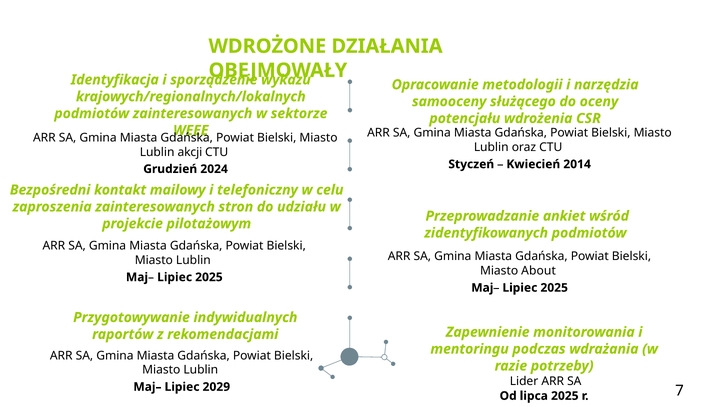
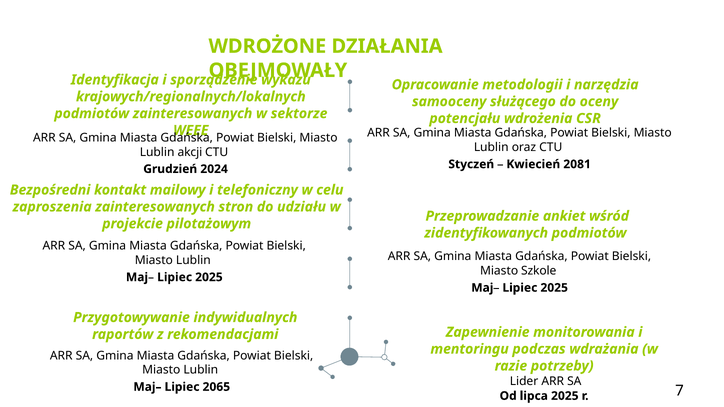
2014: 2014 -> 2081 (577, 164)
About: About -> Szkole (539, 271)
2029: 2029 -> 2065 (216, 387)
